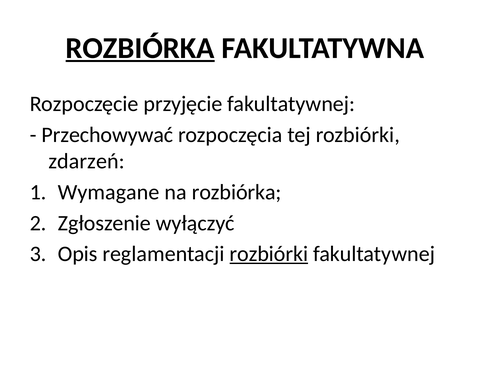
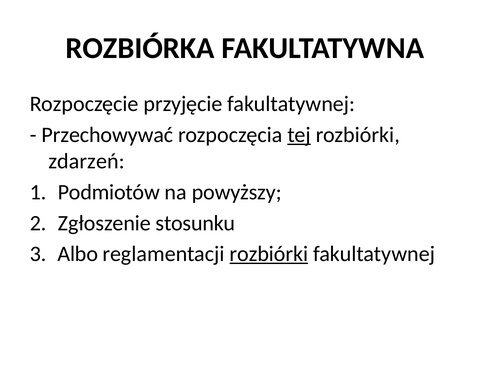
ROZBIÓRKA underline: present -> none (140, 48)
tej underline: none -> present (299, 135)
Wymagane: Wymagane -> Podmiotów (109, 193)
na rozbiórka: rozbiórka -> powyższy (237, 193)
wyłączyć: wyłączyć -> stosunku (195, 224)
Opis: Opis -> Albo (78, 255)
